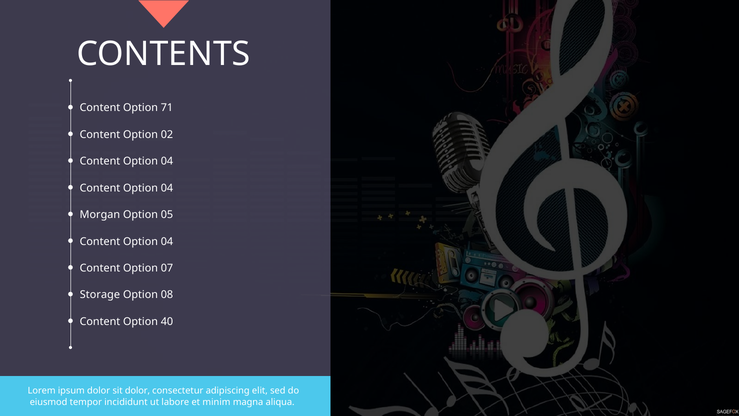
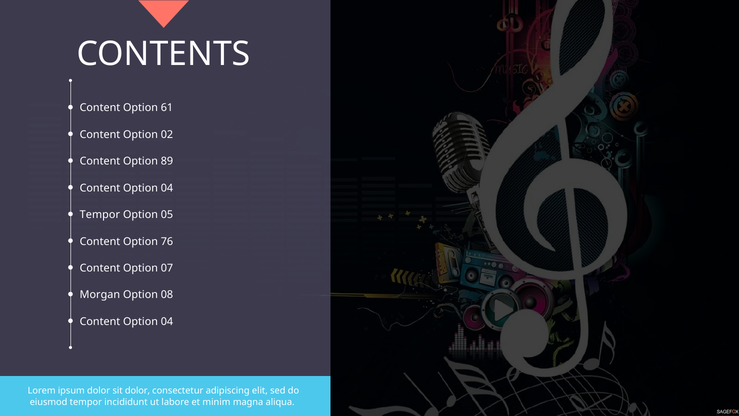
71: 71 -> 61 (167, 108)
04: 04 -> 89 (167, 161)
Morgan: Morgan -> Tempor (100, 215)
04: 04 -> 76 (167, 241)
Storage: Storage -> Morgan (100, 295)
40: 40 -> 04 (167, 321)
